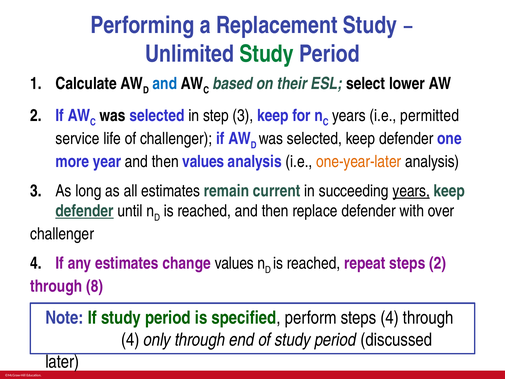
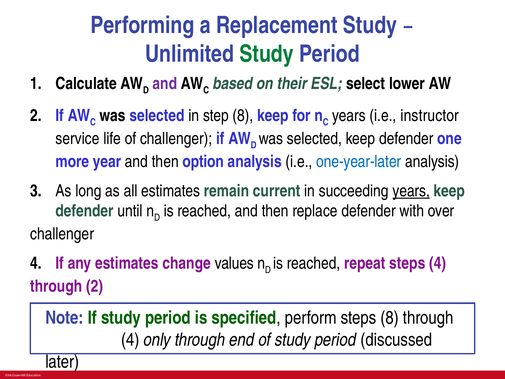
and colour: blue -> purple (165, 84)
step 3: 3 -> 8 (243, 116)
permitted: permitted -> instructor (430, 116)
then values: values -> option (203, 162)
one-year-later colour: orange -> blue (359, 162)
defender underline: present -> none (85, 211)
steps 2: 2 -> 4 (438, 263)
through 8: 8 -> 2 (95, 286)
steps 4: 4 -> 8 (390, 318)
